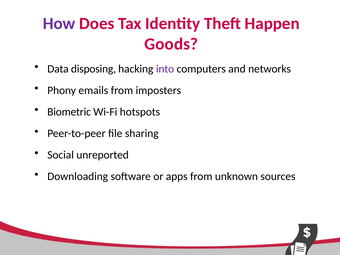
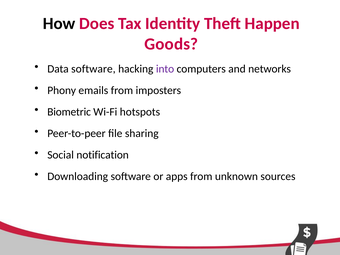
How colour: purple -> black (59, 24)
Data disposing: disposing -> software (93, 69)
unreported: unreported -> notification (103, 155)
